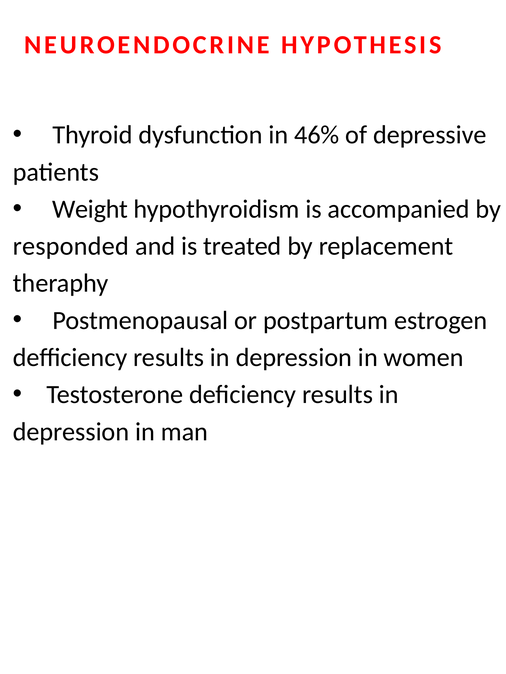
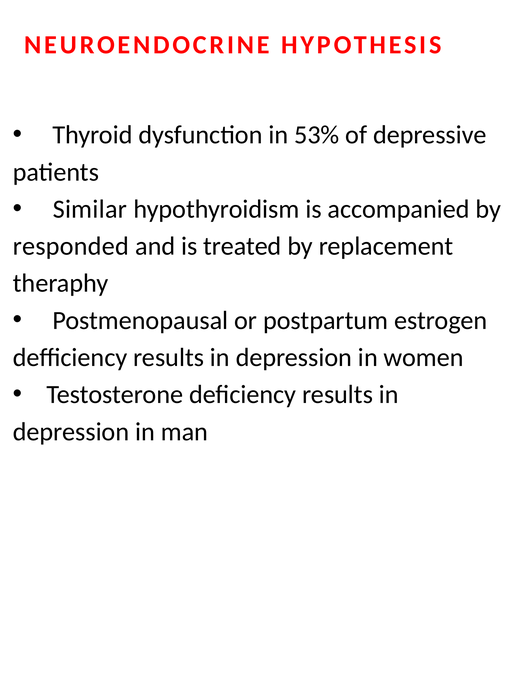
46%: 46% -> 53% (317, 135)
Weight: Weight -> Similar (90, 209)
